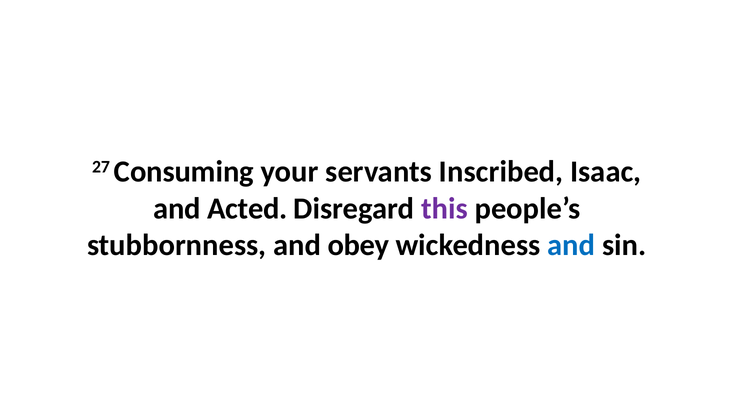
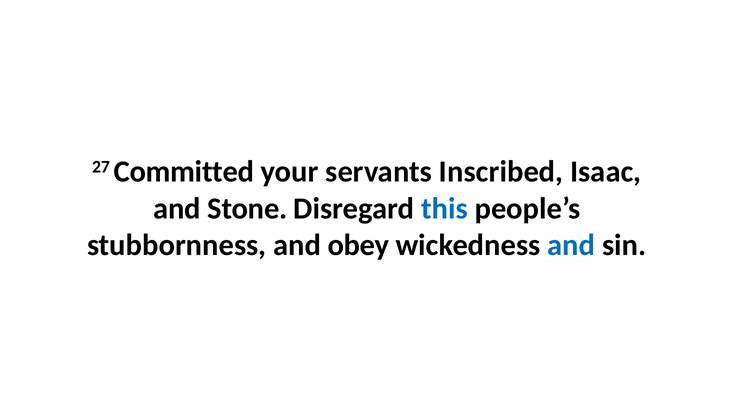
Consuming: Consuming -> Committed (184, 172)
Acted: Acted -> Stone (247, 209)
this colour: purple -> blue (444, 209)
